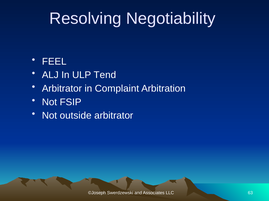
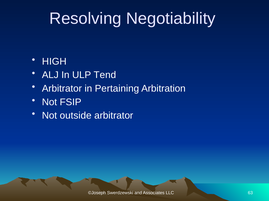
FEEL: FEEL -> HIGH (54, 62)
Complaint: Complaint -> Pertaining (117, 89)
